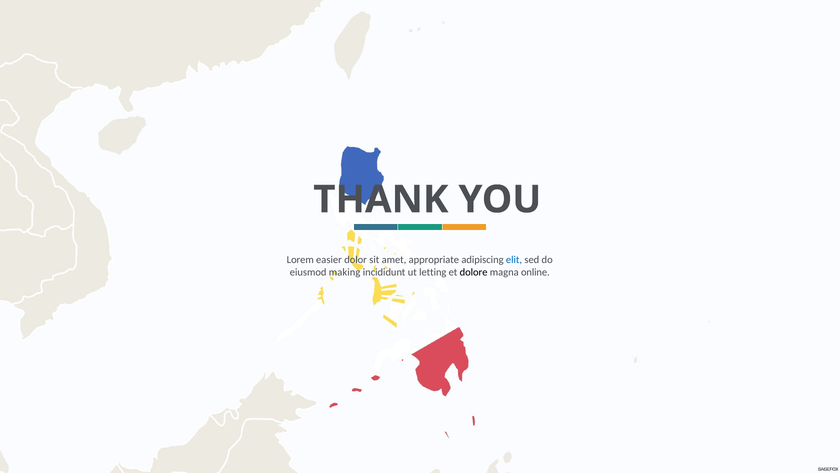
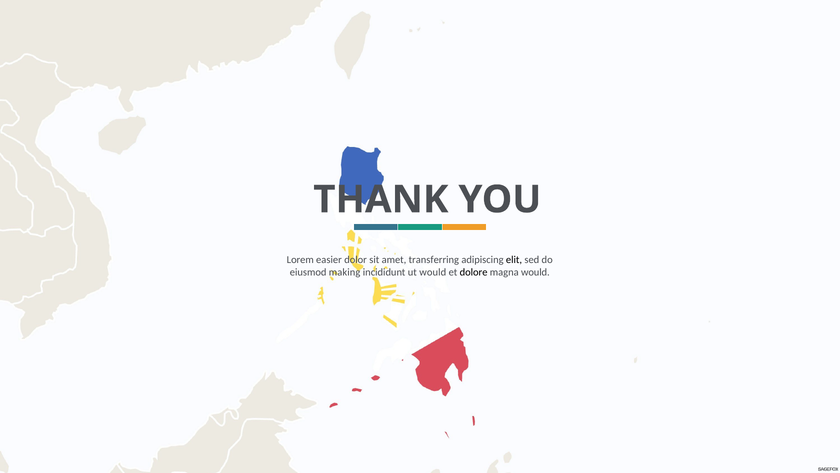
appropriate: appropriate -> transferring (434, 259)
elit colour: blue -> black (514, 259)
ut letting: letting -> would (433, 272)
magna online: online -> would (535, 272)
